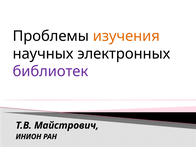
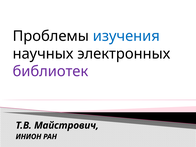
изучения colour: orange -> blue (126, 36)
